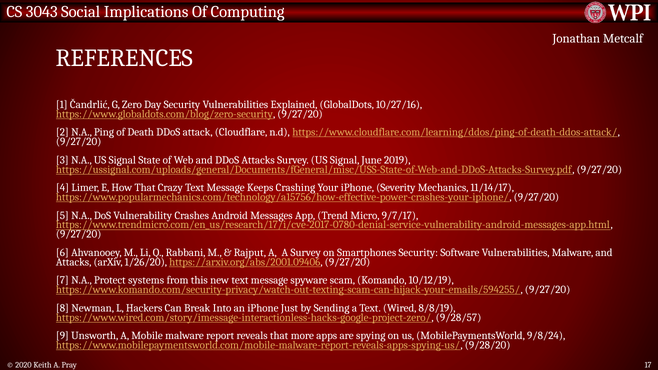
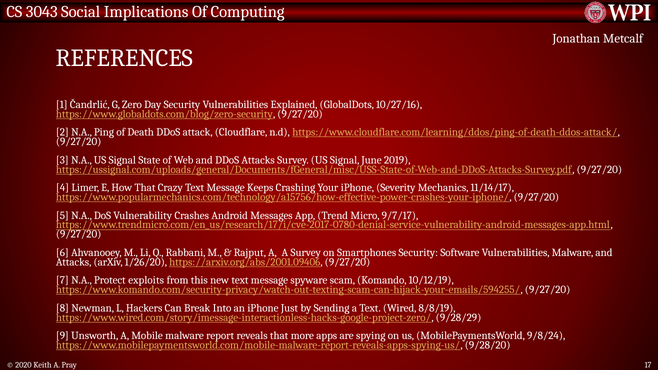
systems: systems -> exploits (146, 280)
9/28/57: 9/28/57 -> 9/28/29 (459, 318)
